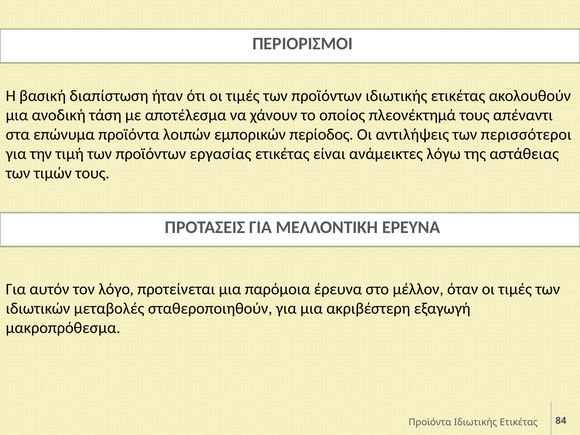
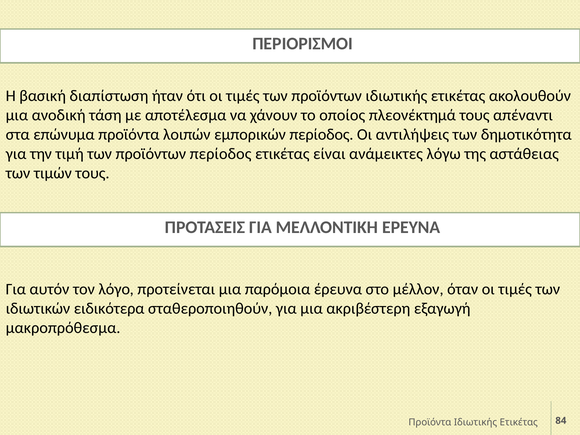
περισσότεροι: περισσότεροι -> δημοτικότητα (526, 134)
προϊόντων εργασίας: εργασίας -> περίοδος (221, 154)
μεταβολές: μεταβολές -> ειδικότερα (109, 309)
